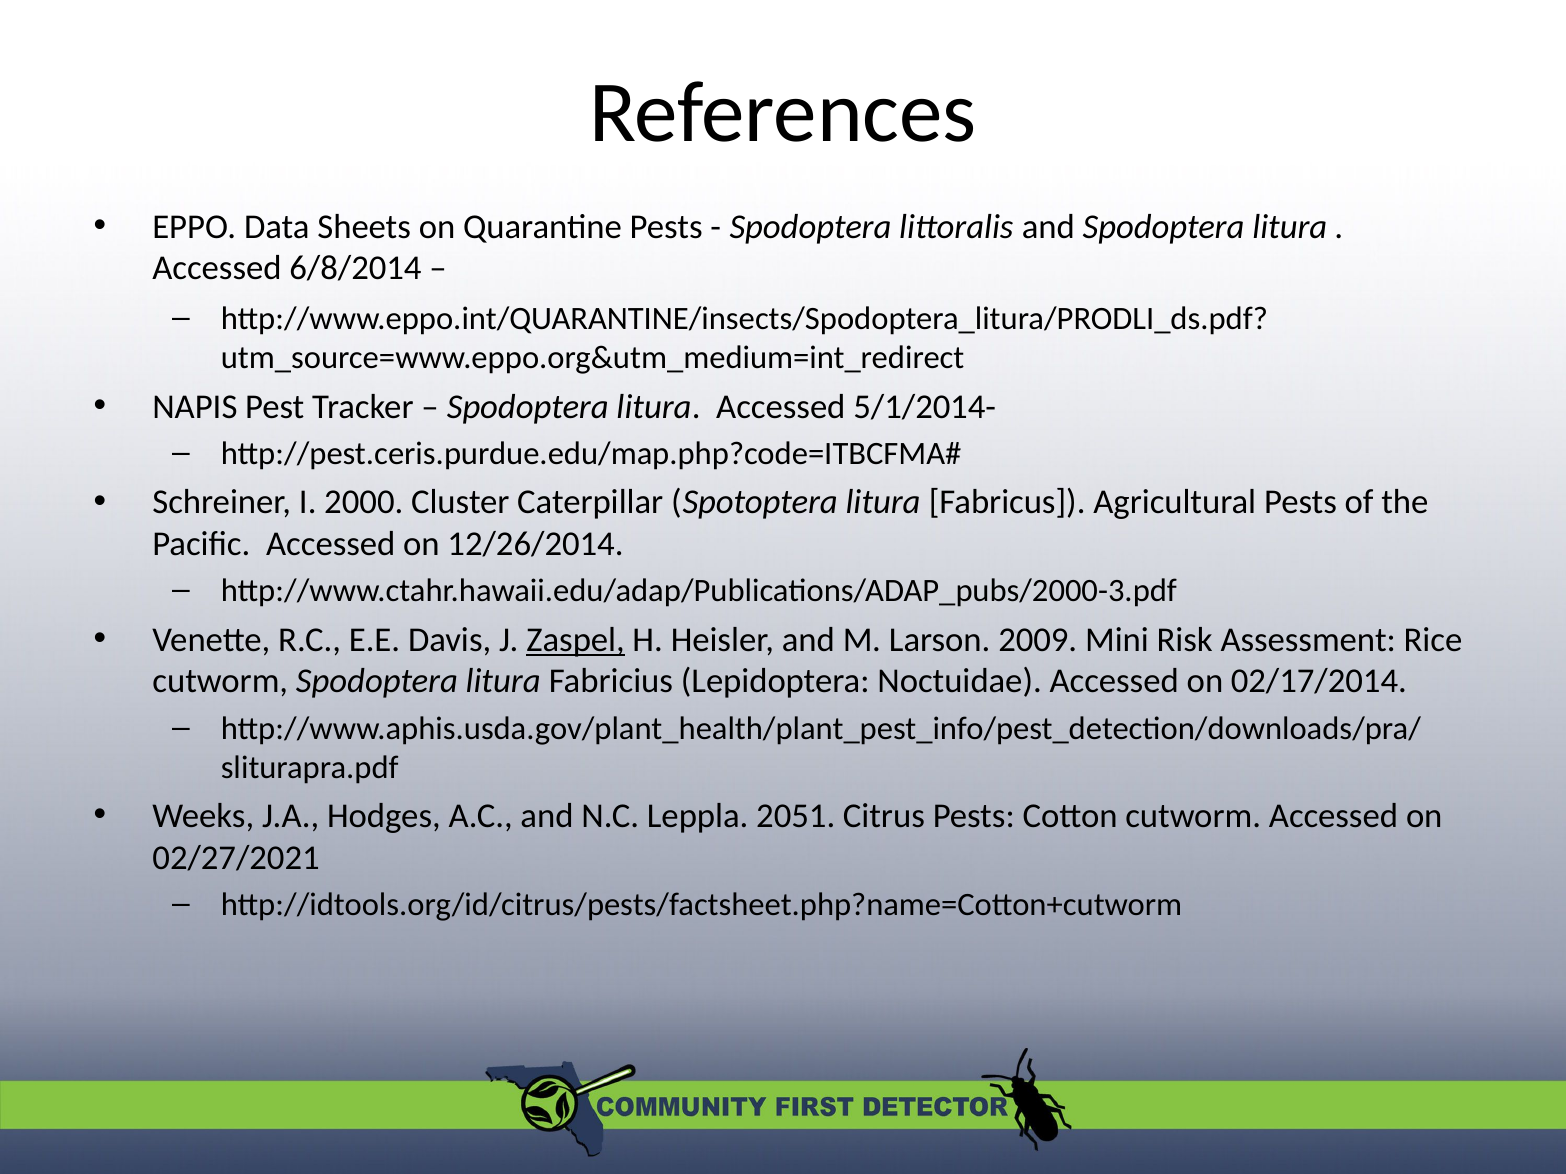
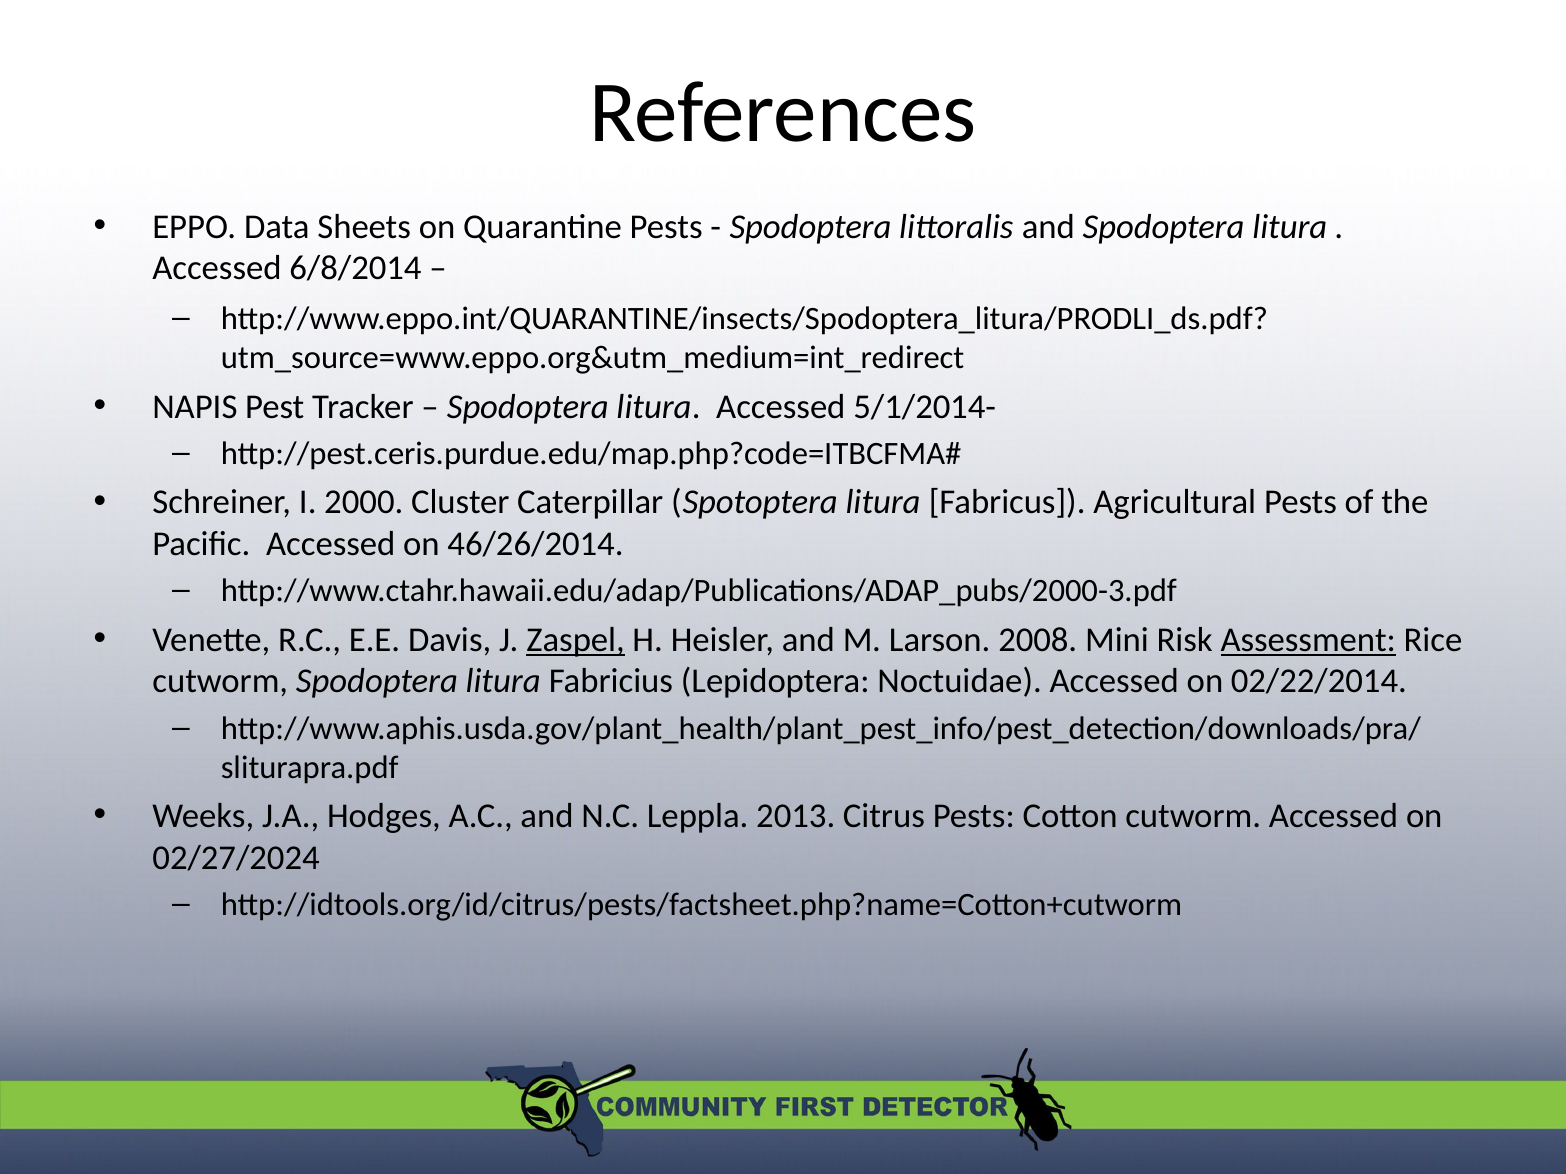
12/26/2014: 12/26/2014 -> 46/26/2014 (535, 544)
2009: 2009 -> 2008 (1038, 640)
Assessment underline: none -> present (1308, 640)
02/17/2014: 02/17/2014 -> 02/22/2014 (1319, 682)
2051: 2051 -> 2013 (796, 816)
02/27/2021: 02/27/2021 -> 02/27/2024 (236, 858)
